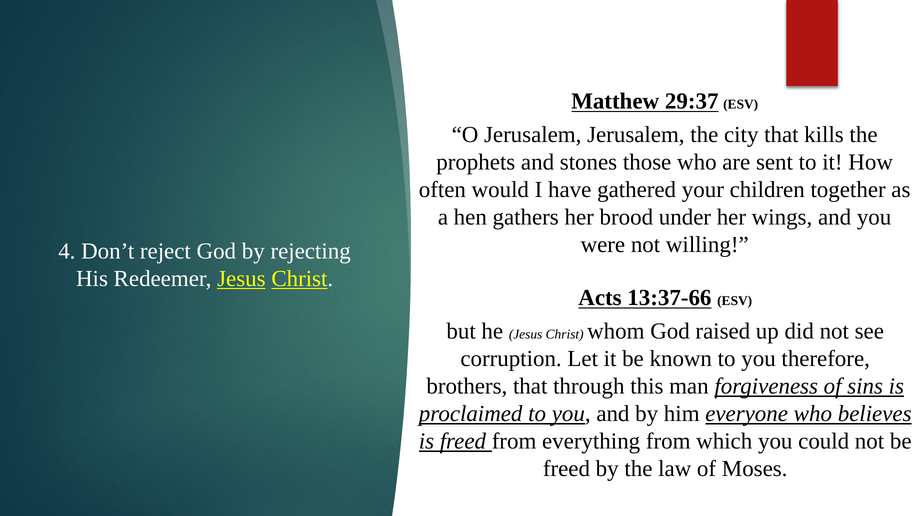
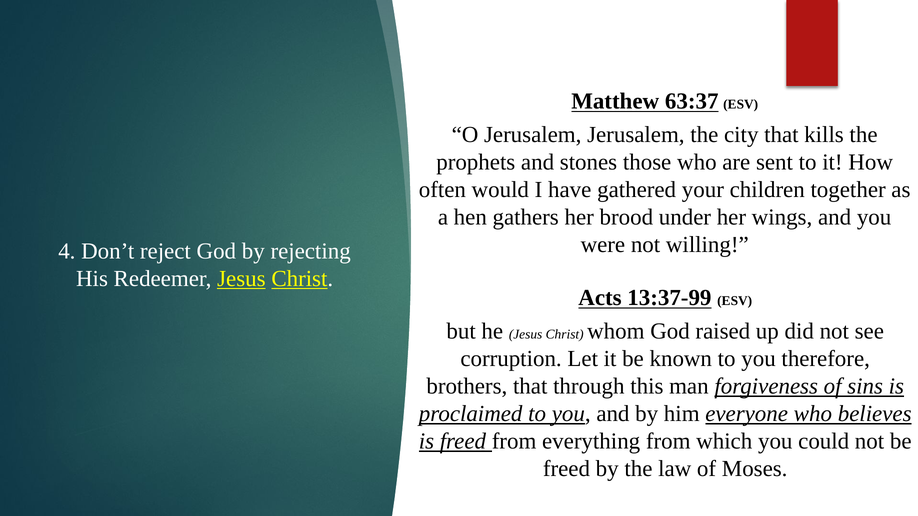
29:37: 29:37 -> 63:37 (692, 101)
13:37-66: 13:37-66 -> 13:37-99 (669, 298)
